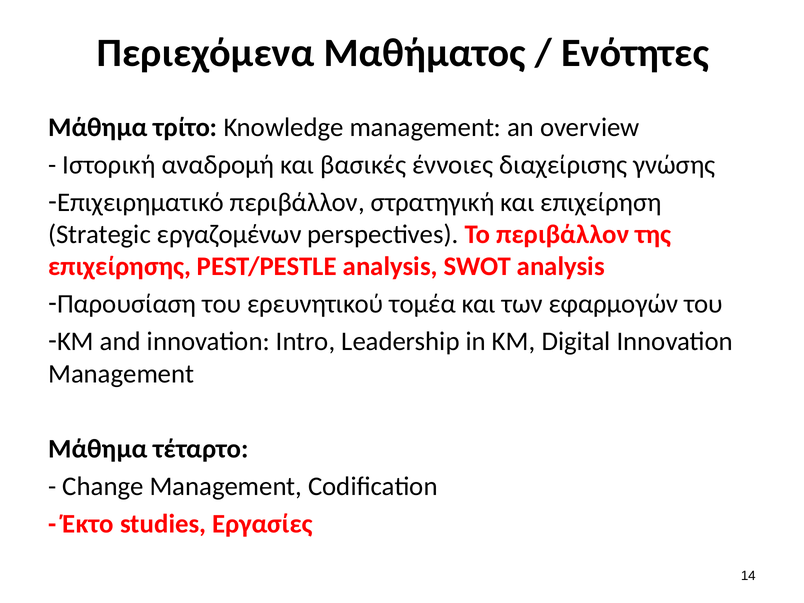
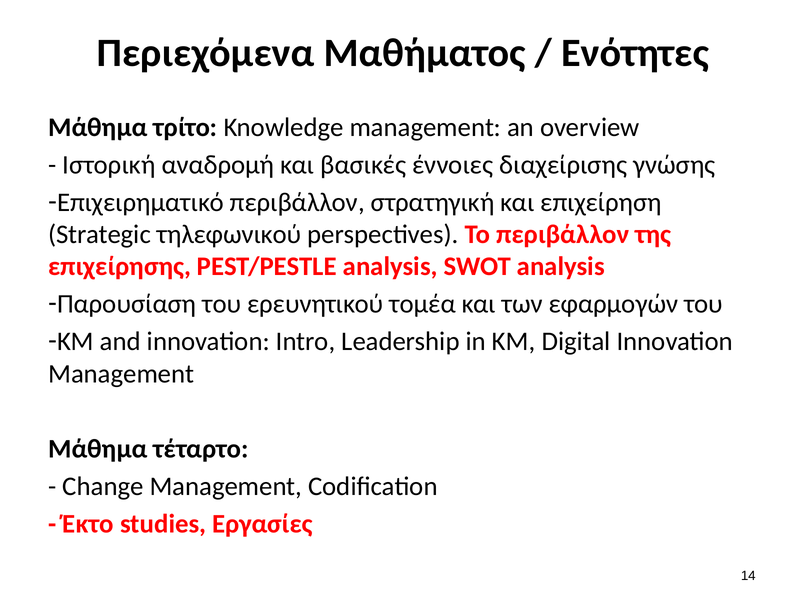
εργαζομένων: εργαζομένων -> τηλεφωνικού (229, 234)
